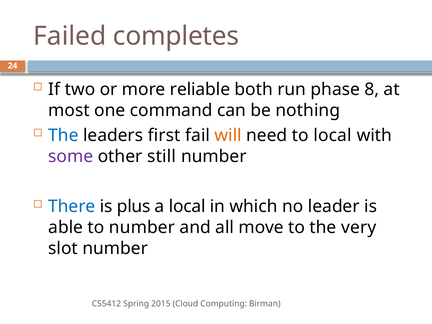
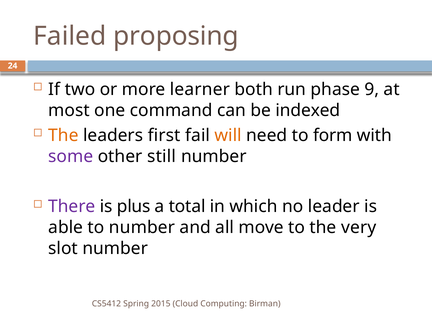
completes: completes -> proposing (176, 36)
reliable: reliable -> learner (200, 89)
8: 8 -> 9 (372, 89)
nothing: nothing -> indexed (308, 110)
The colour: blue -> orange (63, 135)
to local: local -> form (333, 135)
There colour: blue -> purple (72, 207)
a local: local -> total (187, 207)
